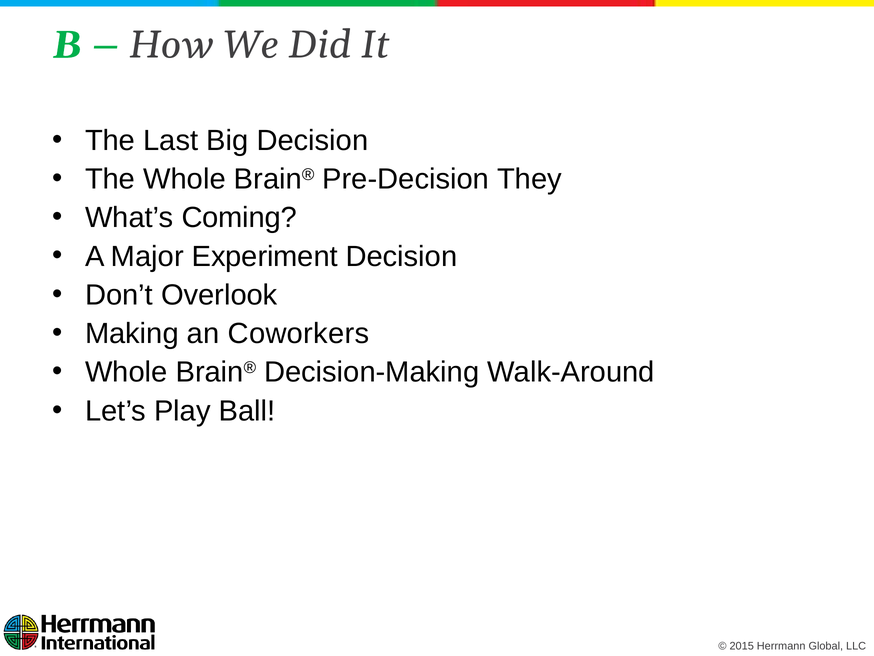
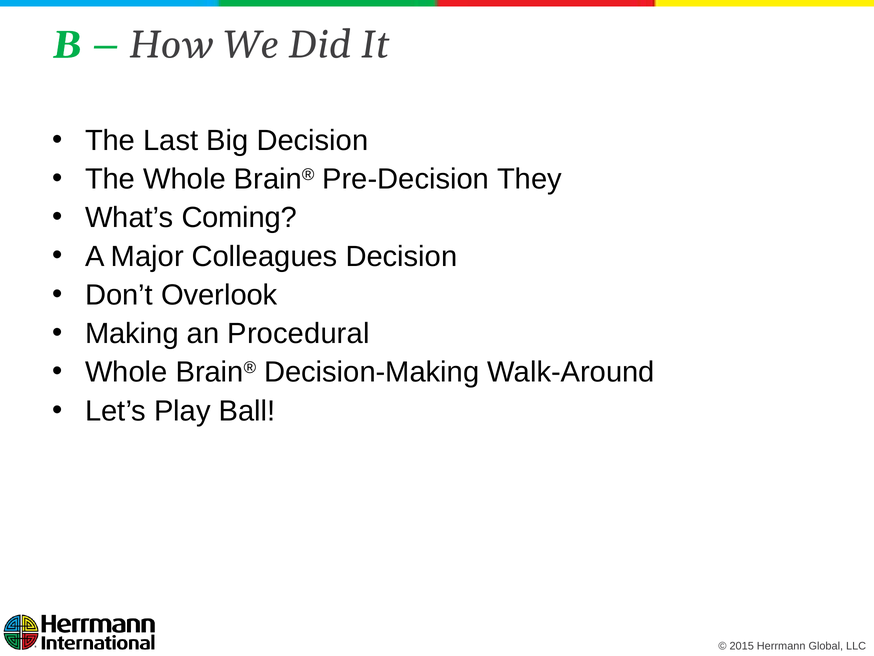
Experiment: Experiment -> Colleagues (265, 256)
Coworkers: Coworkers -> Procedural (299, 333)
